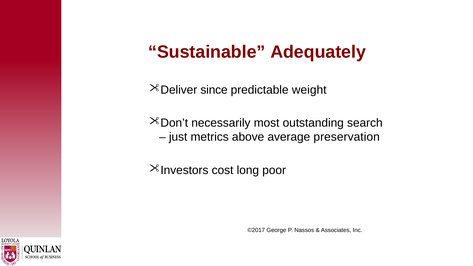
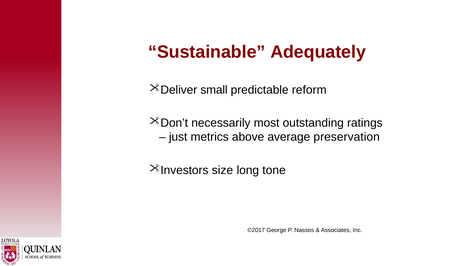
since: since -> small (214, 90)
weight: weight -> reform (309, 90)
search: search -> ratings (365, 123)
cost: cost -> size (222, 170)
poor: poor -> tone (274, 170)
